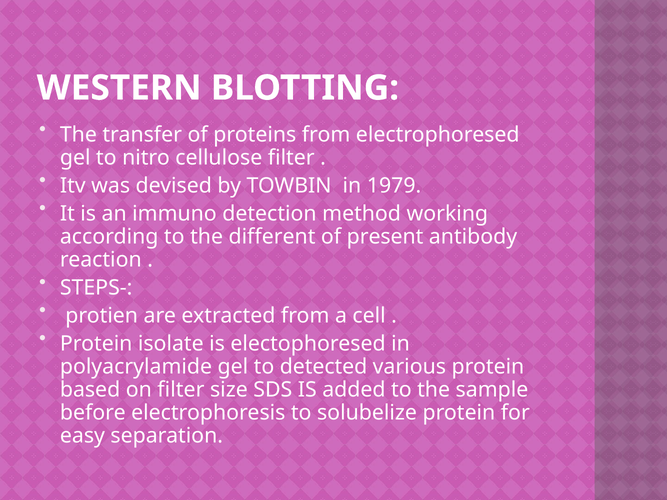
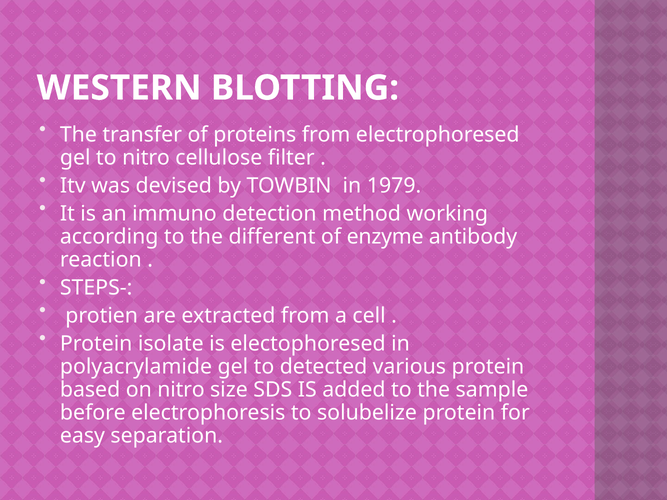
present: present -> enzyme (385, 237)
on filter: filter -> nitro (181, 390)
